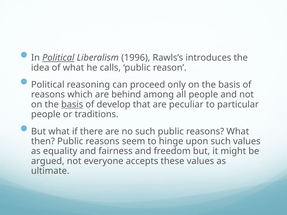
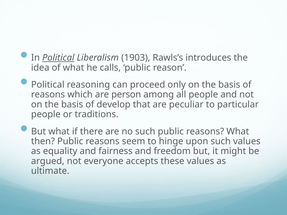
1996: 1996 -> 1903 (136, 58)
behind: behind -> person (126, 95)
basis underline: present -> none (72, 105)
